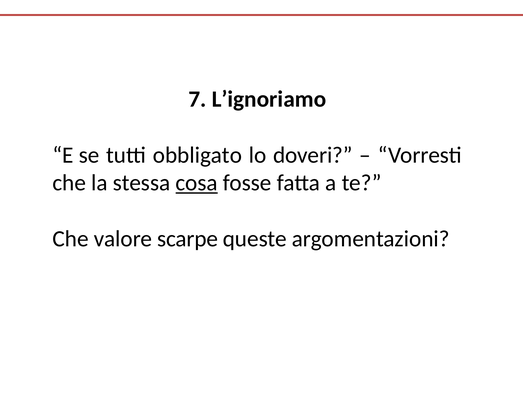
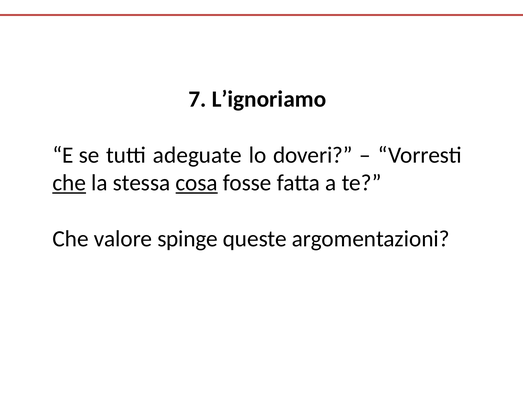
obbligato: obbligato -> adeguate (197, 155)
che underline: none -> present (69, 183)
scarpe: scarpe -> spinge (188, 238)
